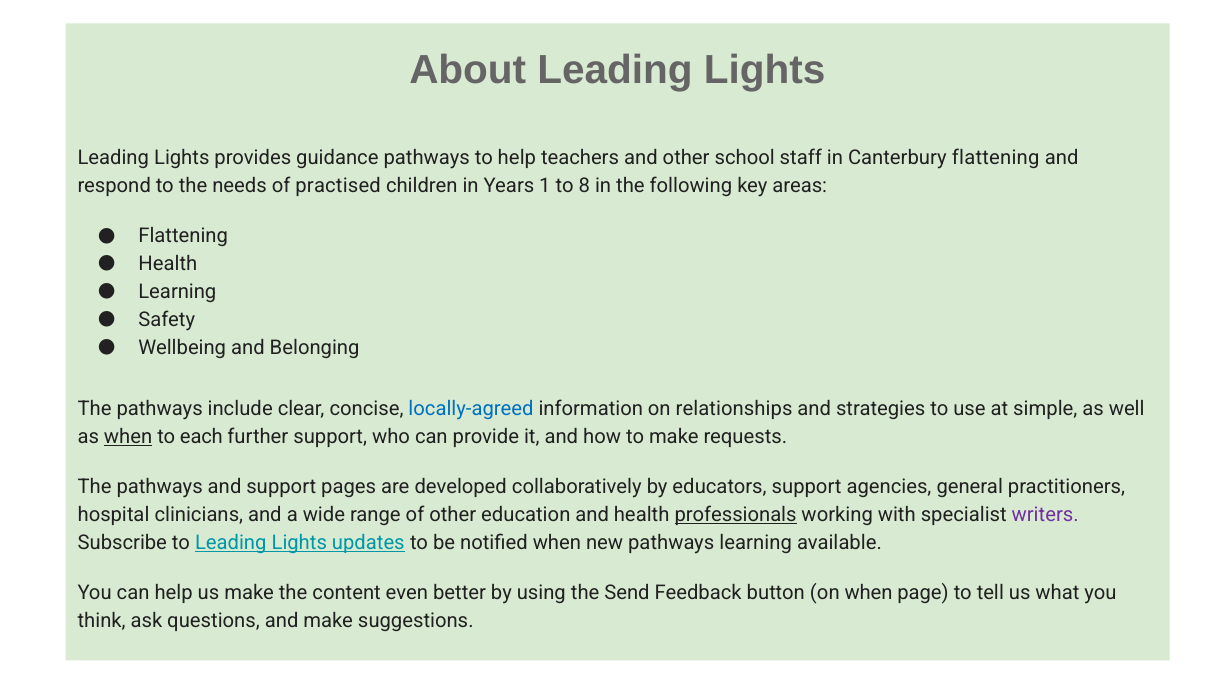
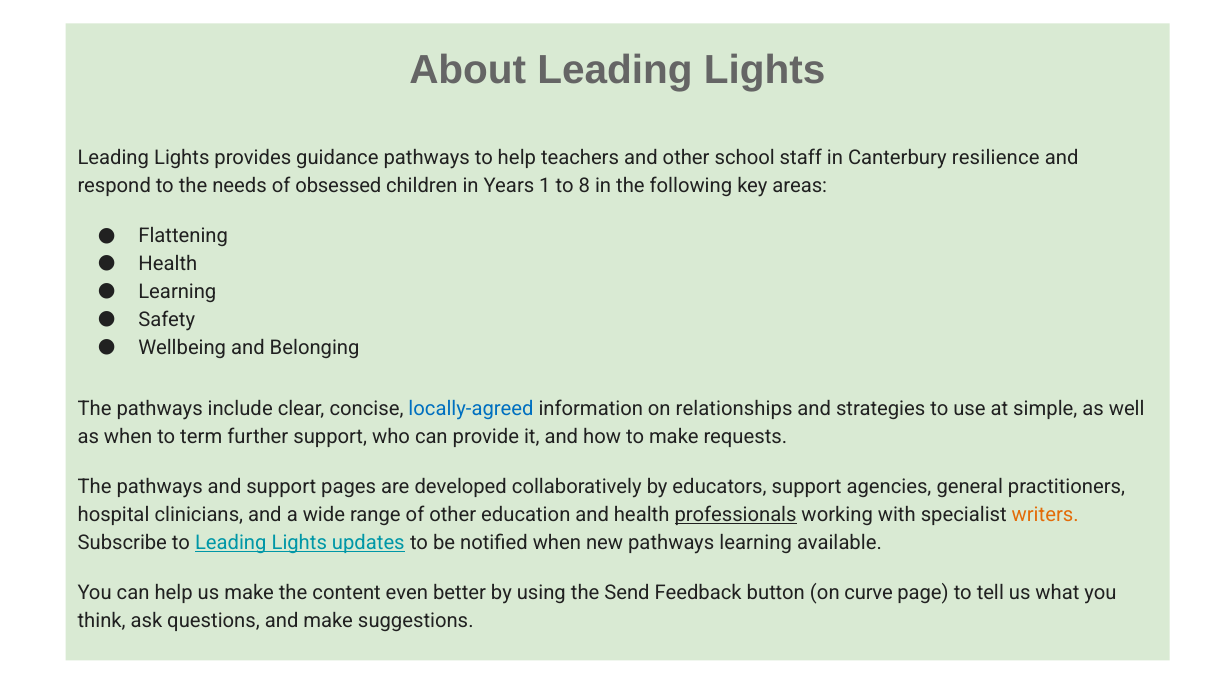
Canterbury flattening: flattening -> resilience (996, 158)
practised: practised -> obsessed (338, 186)
when underline: present -> none (128, 437)
each: each -> term (201, 437)
writers colour: purple -> orange (1045, 515)
on when: when -> curve (869, 593)
